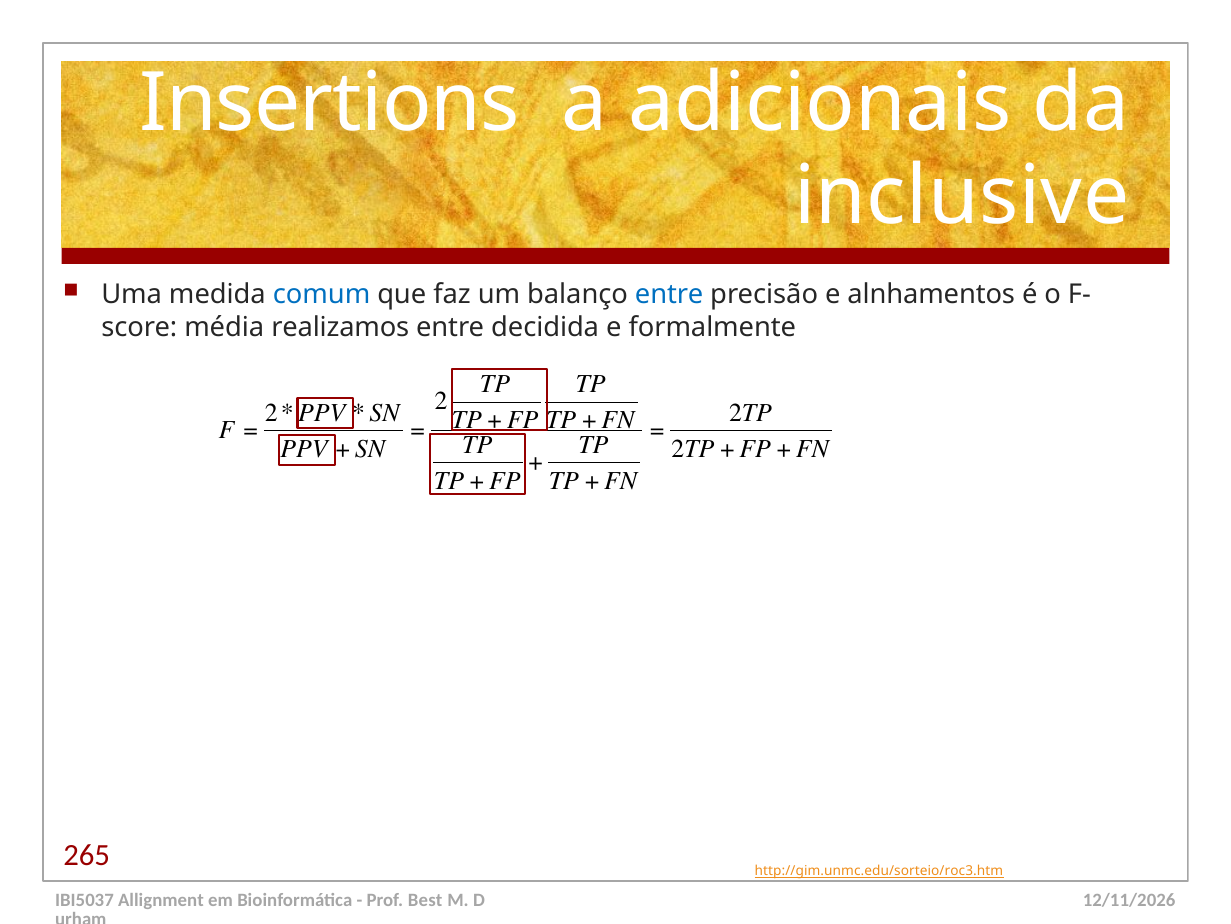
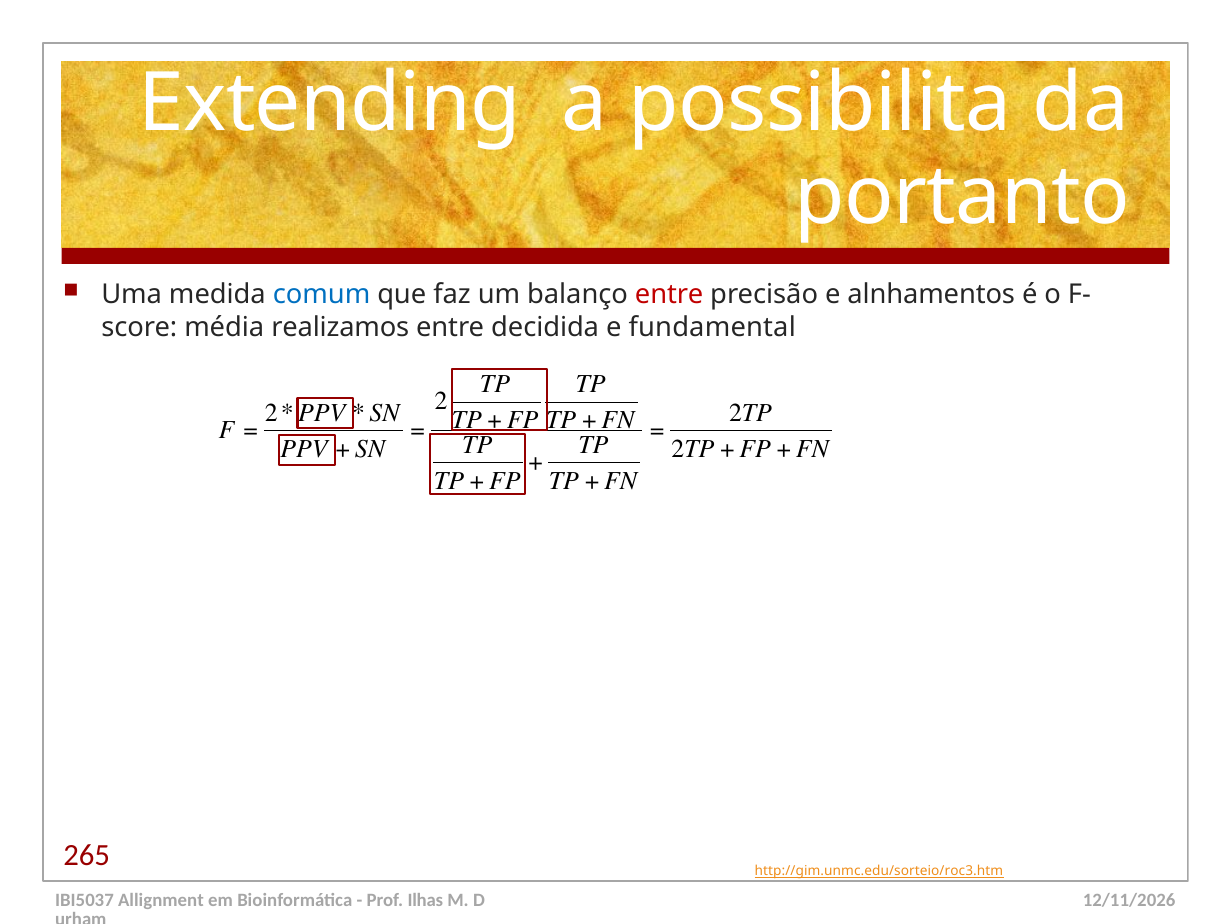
Insertions: Insertions -> Extending (330, 104)
adicionais: adicionais -> possibilita (820, 104)
inclusive: inclusive -> portanto (962, 196)
entre colour: blue -> red (669, 294)
formalmente: formalmente -> fundamental (712, 327)
Best: Best -> Ilhas (425, 900)
